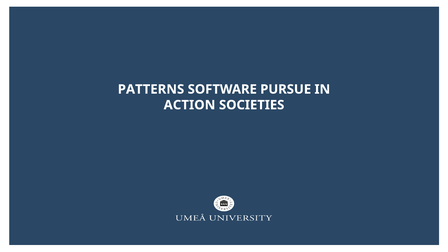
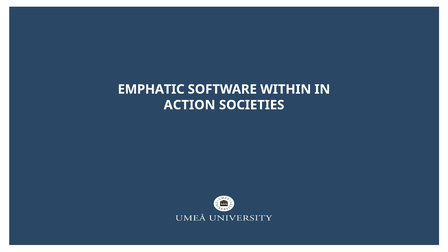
PATTERNS: PATTERNS -> EMPHATIC (151, 89)
PURSUE: PURSUE -> WITHIN (286, 89)
